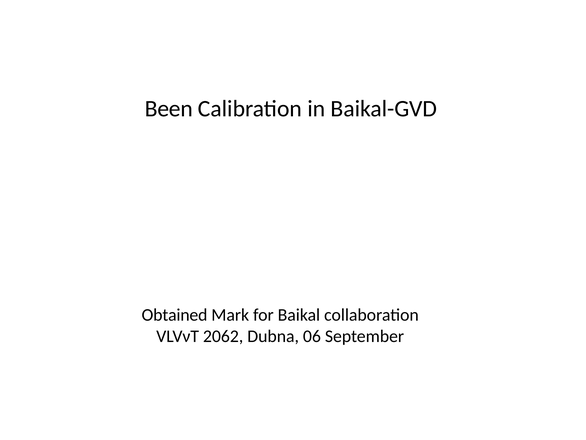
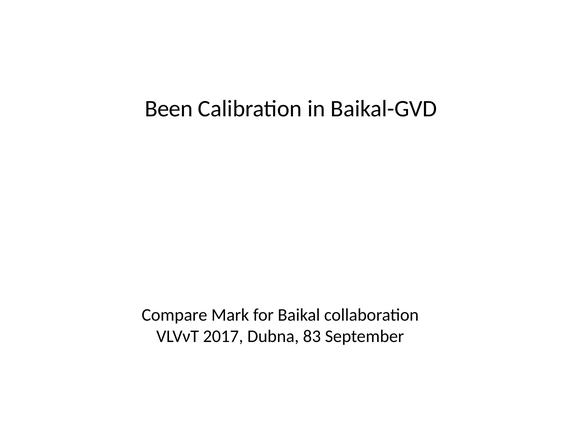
Obtained: Obtained -> Compare (174, 315)
2062: 2062 -> 2017 (223, 336)
06: 06 -> 83 (312, 336)
